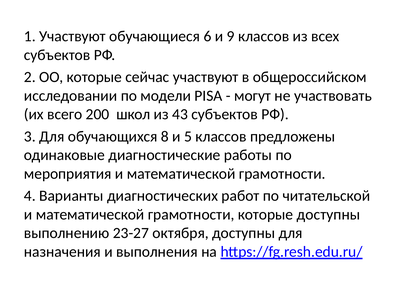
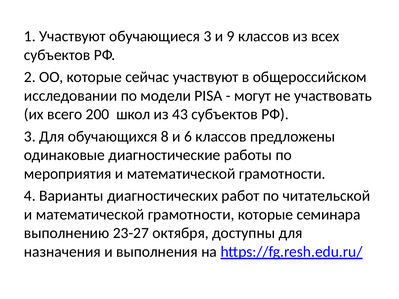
обучающиеся 6: 6 -> 3 (207, 36)
5: 5 -> 6 (188, 137)
которые доступны: доступны -> семинара (329, 215)
